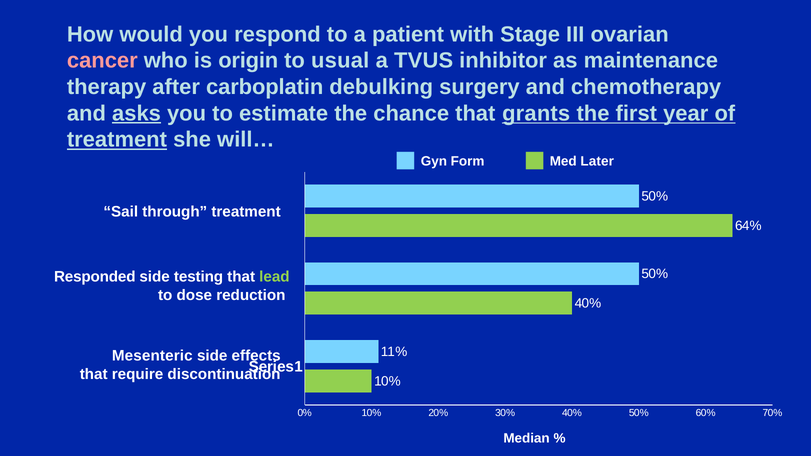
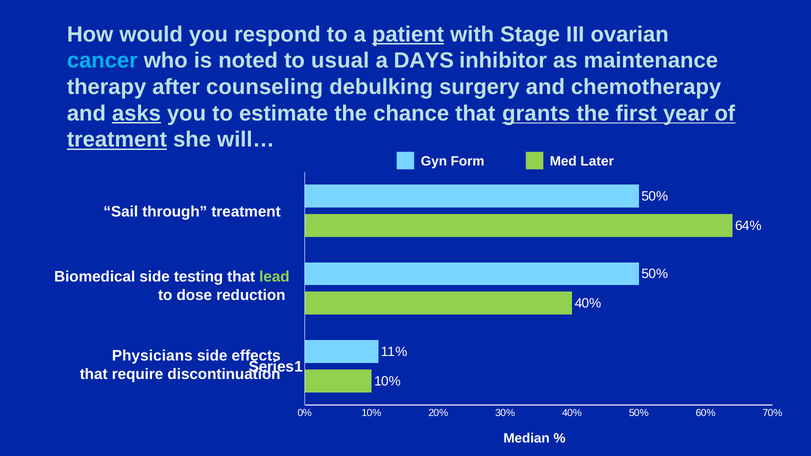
patient underline: none -> present (408, 34)
cancer colour: pink -> light blue (102, 61)
origin: origin -> noted (248, 61)
TVUS: TVUS -> DAYS (424, 61)
carboplatin: carboplatin -> counseling (265, 87)
Responded: Responded -> Biomedical (95, 277)
Mesenteric: Mesenteric -> Physicians (152, 356)
